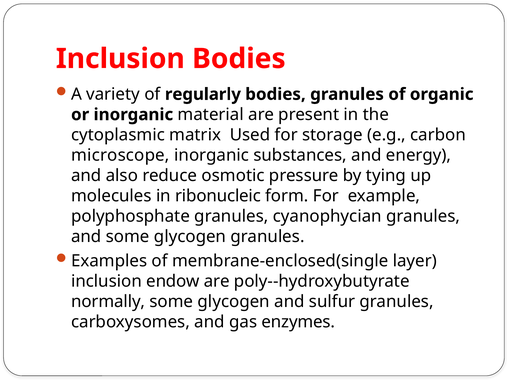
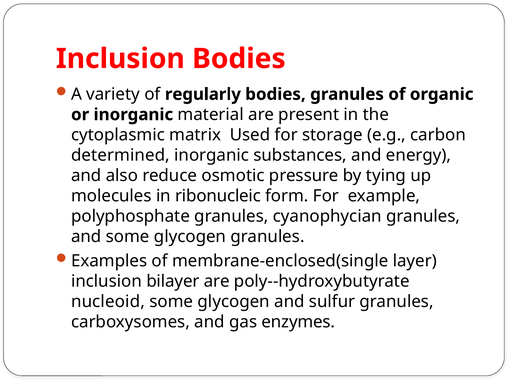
microscope: microscope -> determined (120, 155)
endow: endow -> bilayer (173, 281)
normally: normally -> nucleoid (108, 302)
